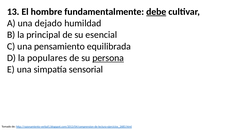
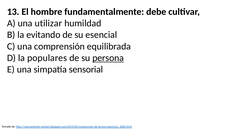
debe underline: present -> none (156, 12)
dejado: dejado -> utilizar (48, 23)
principal: principal -> evitando (43, 35)
pensamiento: pensamiento -> comprensión (59, 46)
